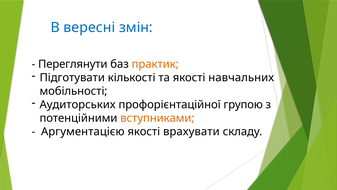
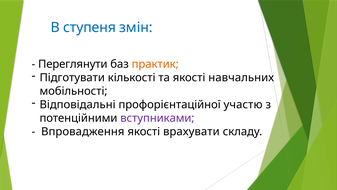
вересні: вересні -> ступеня (89, 27)
Аудиторських: Аудиторських -> Відповідальні (78, 104)
групою: групою -> участю (243, 104)
вступниками colour: orange -> purple (157, 118)
Аргументацією: Аргументацією -> Впровадження (83, 131)
